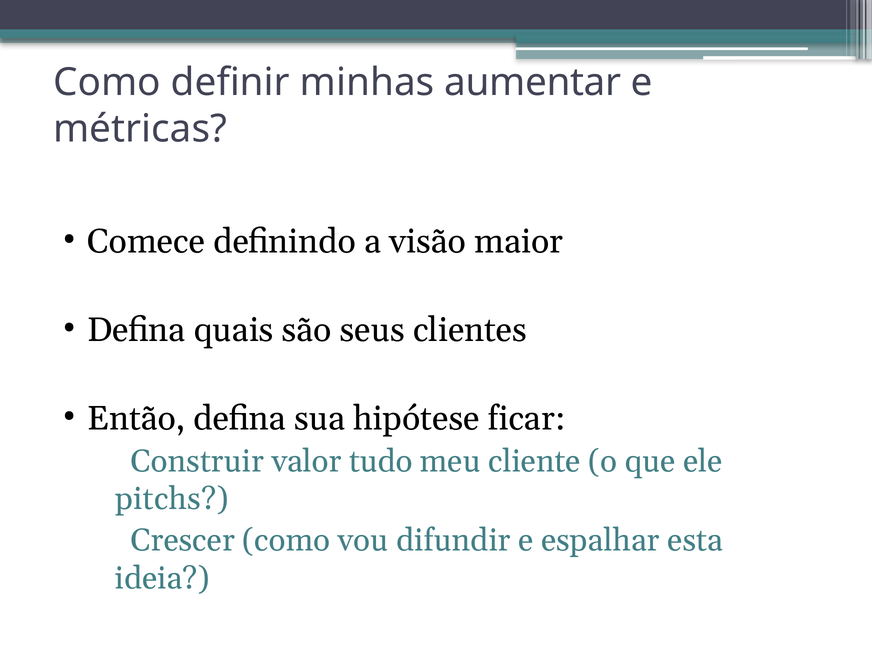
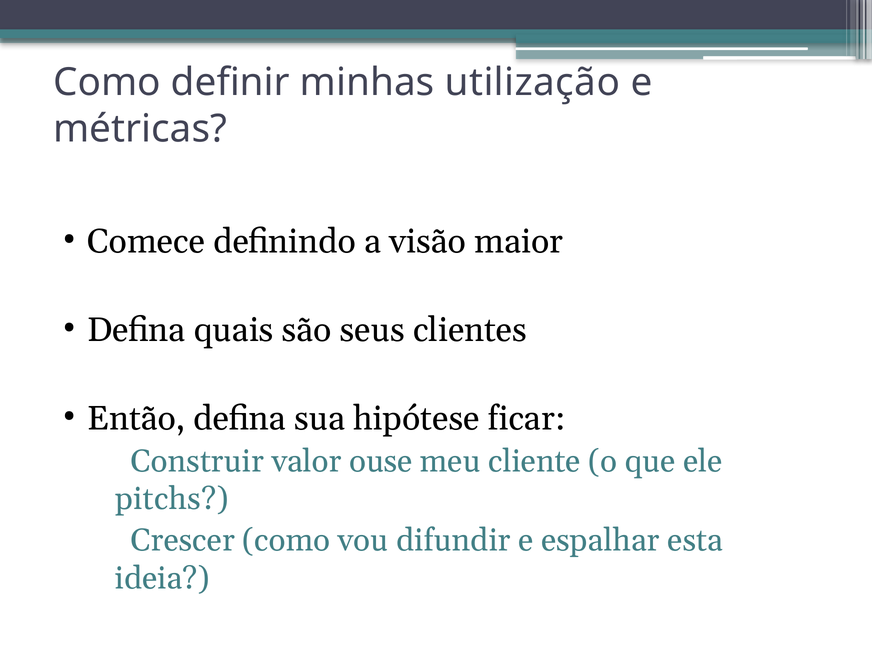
aumentar: aumentar -> utilização (532, 83)
tudo: tudo -> ouse (381, 461)
